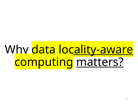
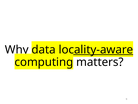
matters underline: present -> none (100, 62)
